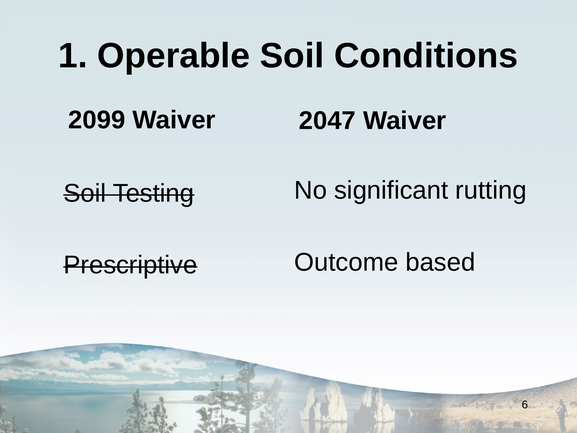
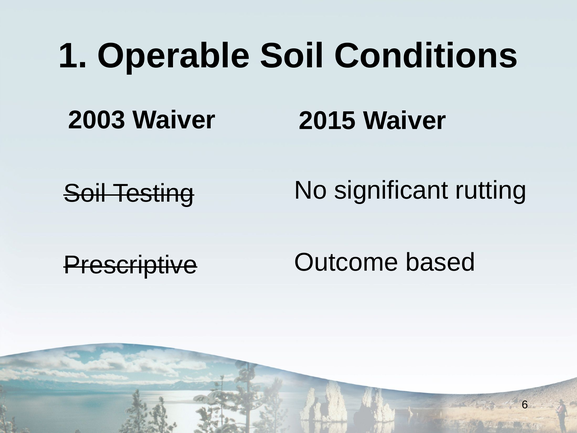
2099: 2099 -> 2003 (97, 120)
2047: 2047 -> 2015 (327, 121)
